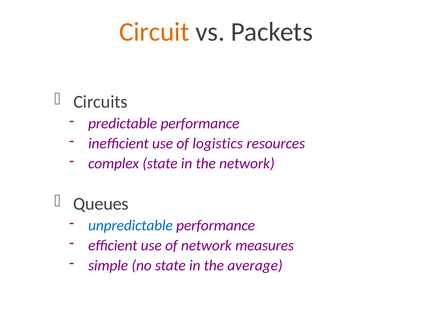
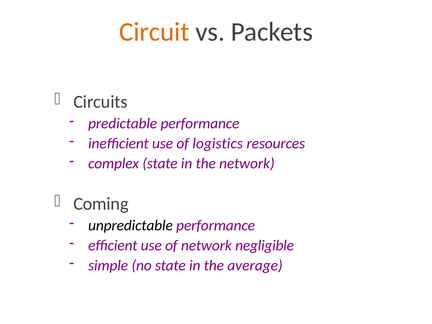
Queues: Queues -> Coming (101, 204)
unpredictable colour: blue -> black (130, 225)
measures: measures -> negligible (265, 245)
